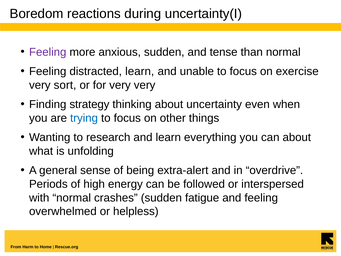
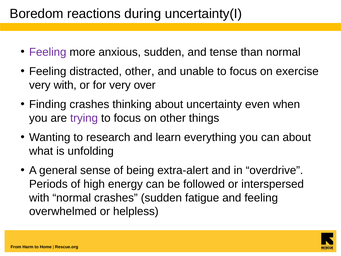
distracted learn: learn -> other (140, 71)
very sort: sort -> with (65, 85)
very very: very -> over (145, 85)
Finding strategy: strategy -> crashes (89, 104)
trying colour: blue -> purple (84, 118)
